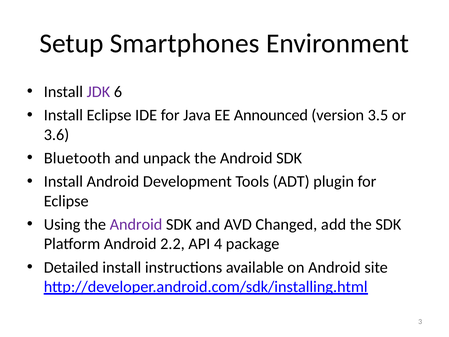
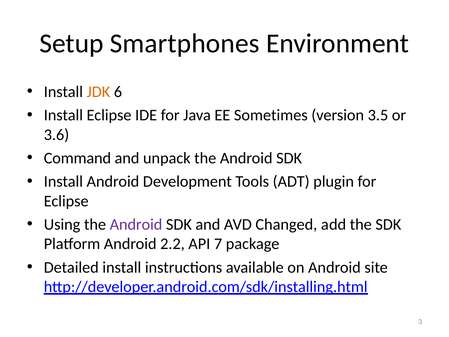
JDK colour: purple -> orange (98, 92)
Announced: Announced -> Sometimes (271, 115)
Bluetooth: Bluetooth -> Command (77, 158)
4: 4 -> 7 (218, 244)
